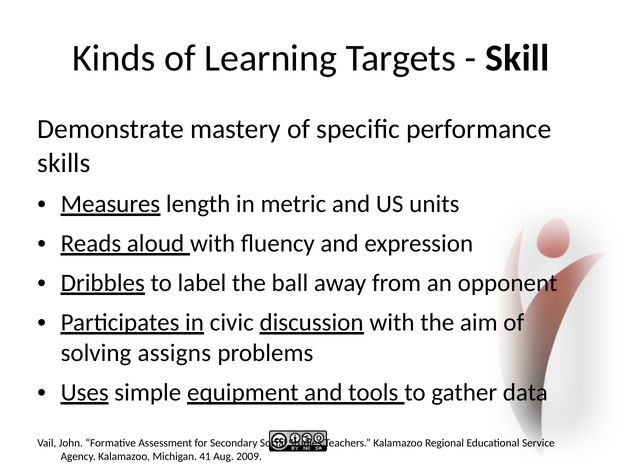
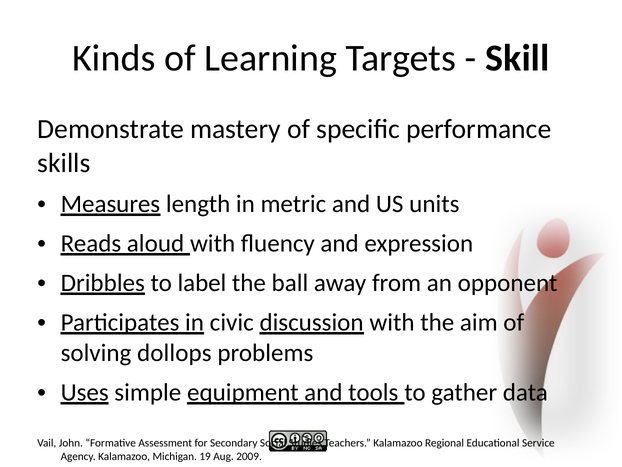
assigns: assigns -> dollops (174, 353)
41: 41 -> 19 (205, 456)
